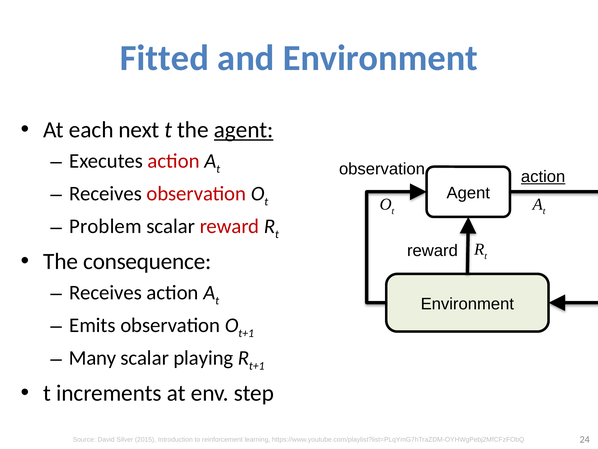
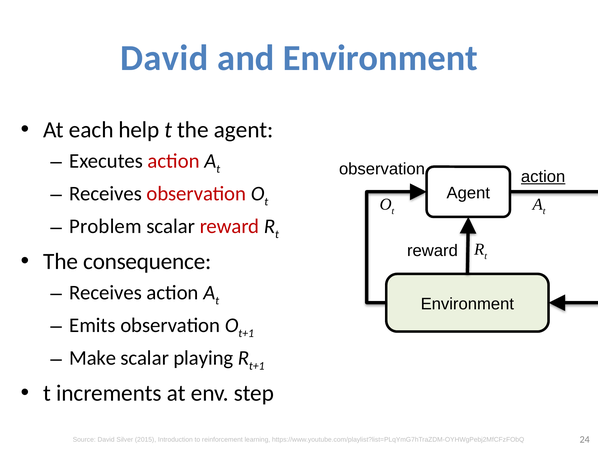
Fitted: Fitted -> David (164, 58)
next: next -> help (139, 130)
agent underline: present -> none (244, 130)
Many: Many -> Make (93, 358)
